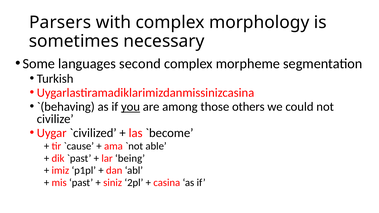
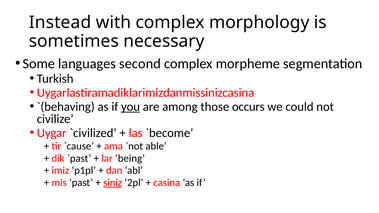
Parsers: Parsers -> Instead (60, 22)
others: others -> occurs (248, 107)
siniz underline: none -> present (113, 183)
